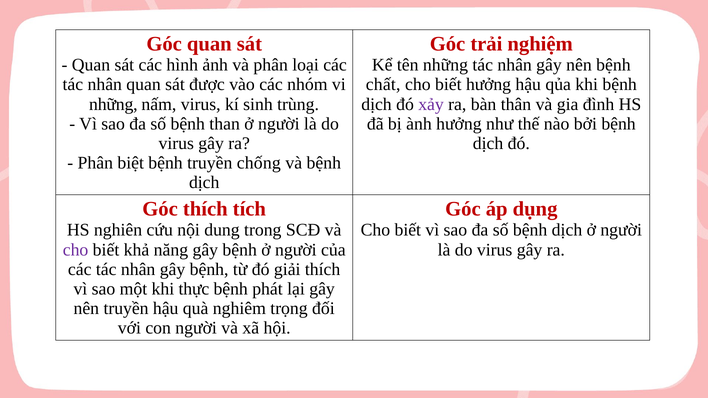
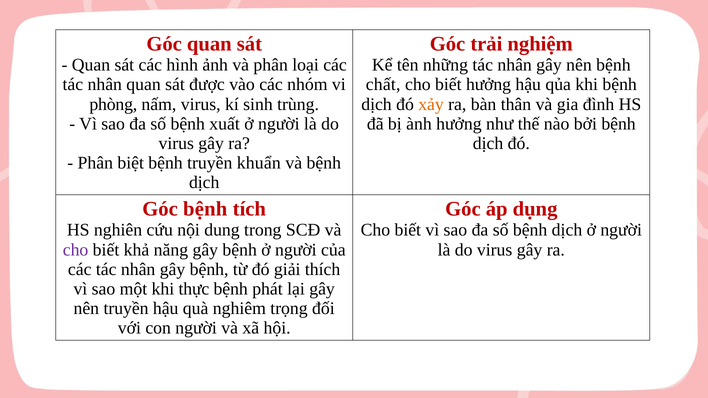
những: những -> phòng (113, 104)
xảy colour: purple -> orange (431, 104)
than: than -> xuất (225, 124)
chống: chống -> khuẩn (259, 163)
Góc thích: thích -> bệnh (205, 209)
